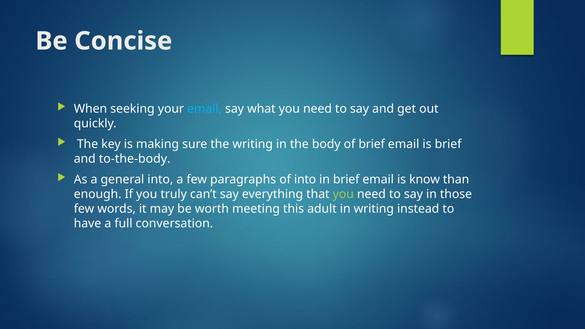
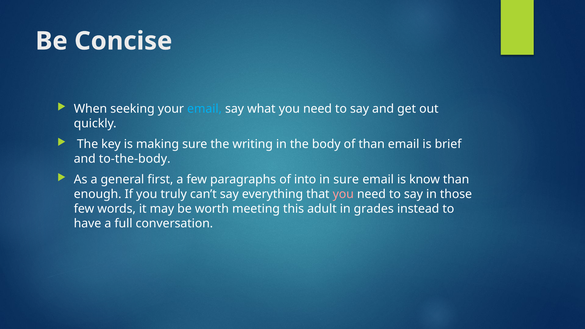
of brief: brief -> than (372, 144)
general into: into -> first (160, 180)
in brief: brief -> sure (346, 180)
you colour: light green -> pink (343, 194)
in writing: writing -> grades (374, 209)
